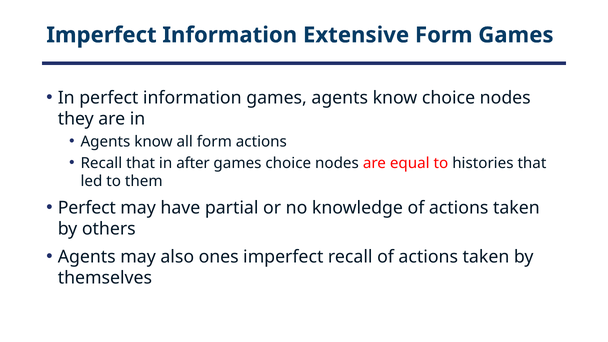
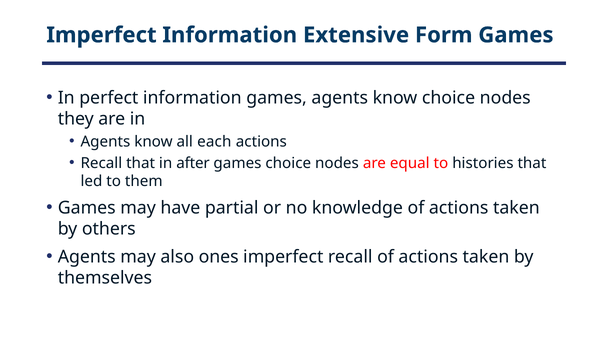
all form: form -> each (214, 142)
Perfect: Perfect -> Games (87, 208)
